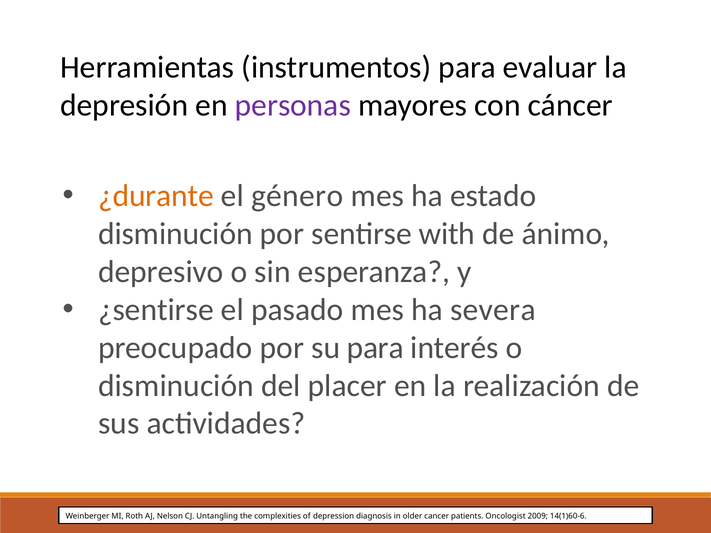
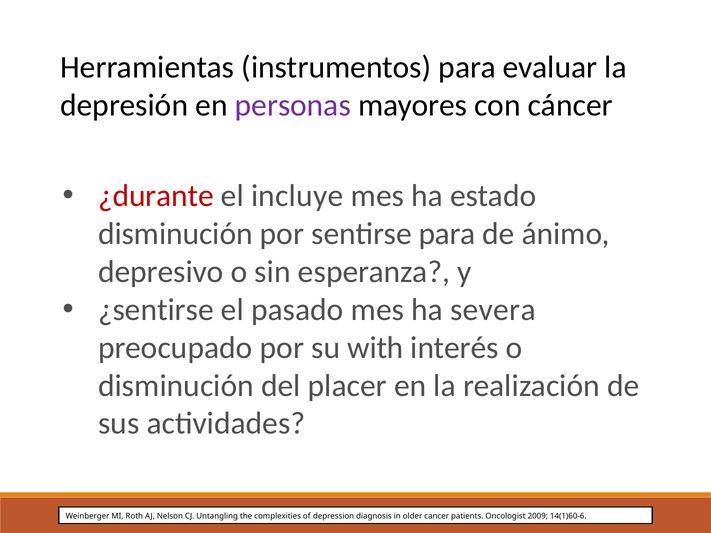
¿durante colour: orange -> red (156, 196)
género: género -> incluye (297, 196)
sentirse with: with -> para (447, 234)
su para: para -> with (375, 348)
